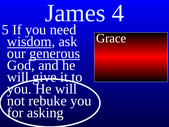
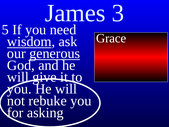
4: 4 -> 3 (118, 13)
